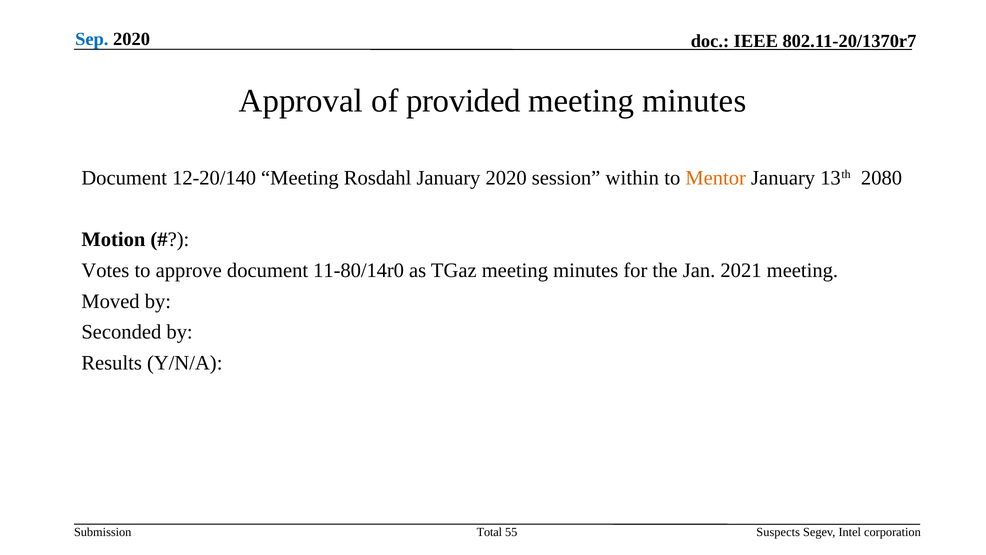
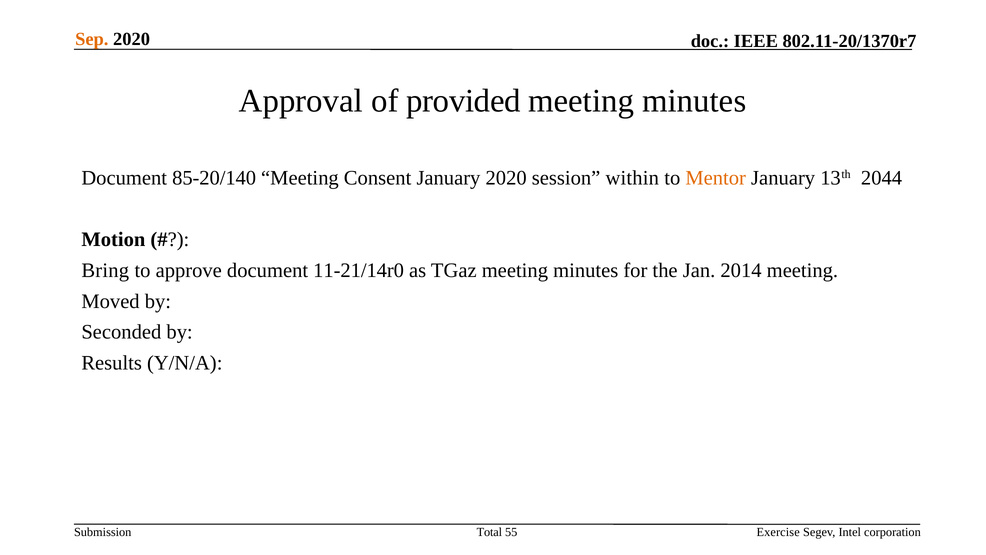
Sep colour: blue -> orange (92, 39)
12-20/140: 12-20/140 -> 85-20/140 (214, 178)
Rosdahl: Rosdahl -> Consent (378, 178)
2080: 2080 -> 2044 (882, 178)
Votes: Votes -> Bring (105, 270)
11-80/14r0: 11-80/14r0 -> 11-21/14r0 (359, 270)
2021: 2021 -> 2014 (741, 270)
Suspects: Suspects -> Exercise (778, 532)
